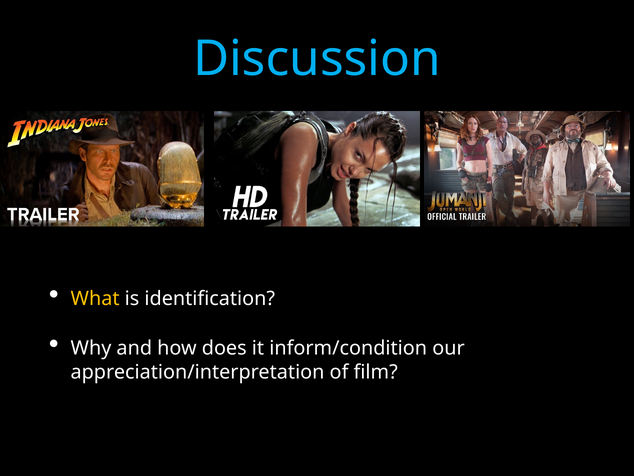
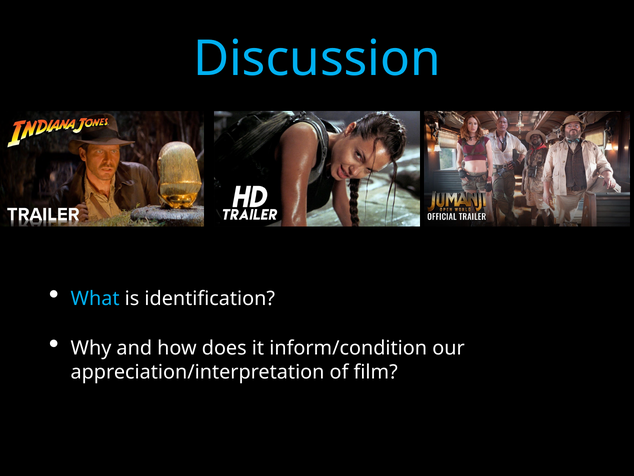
What colour: yellow -> light blue (95, 298)
